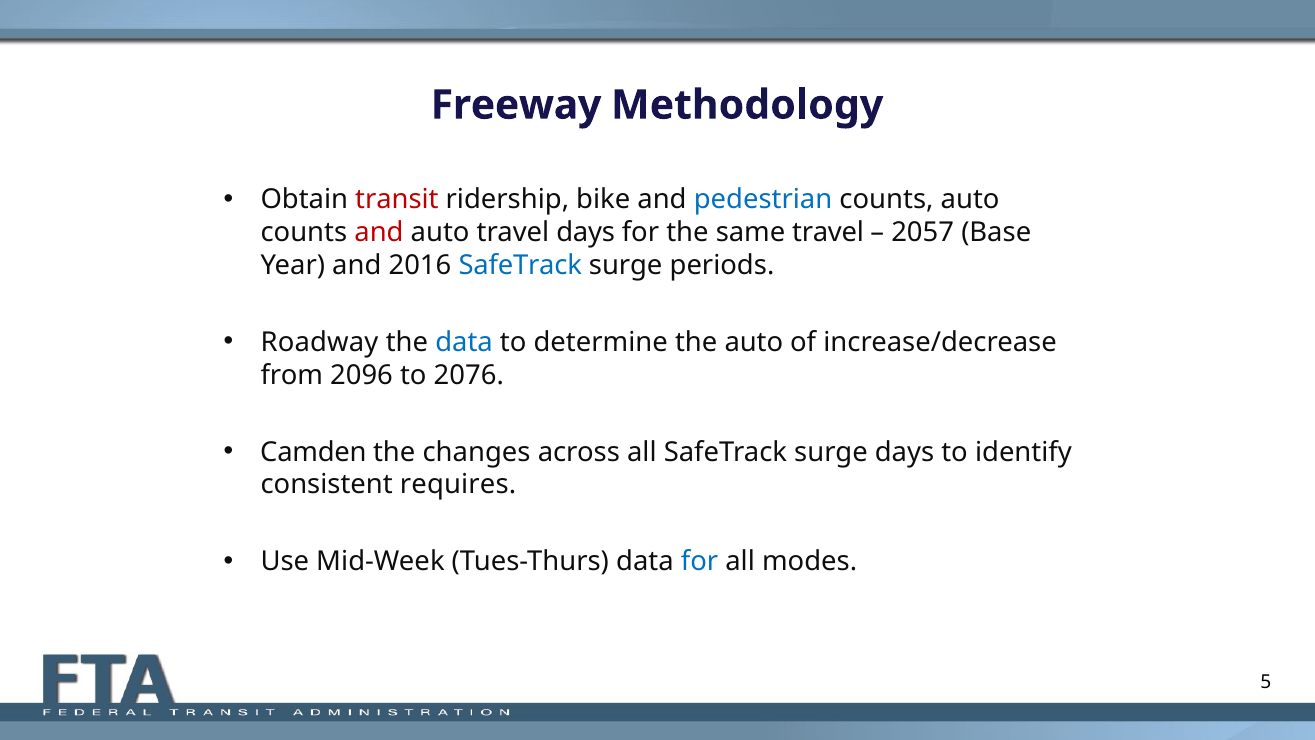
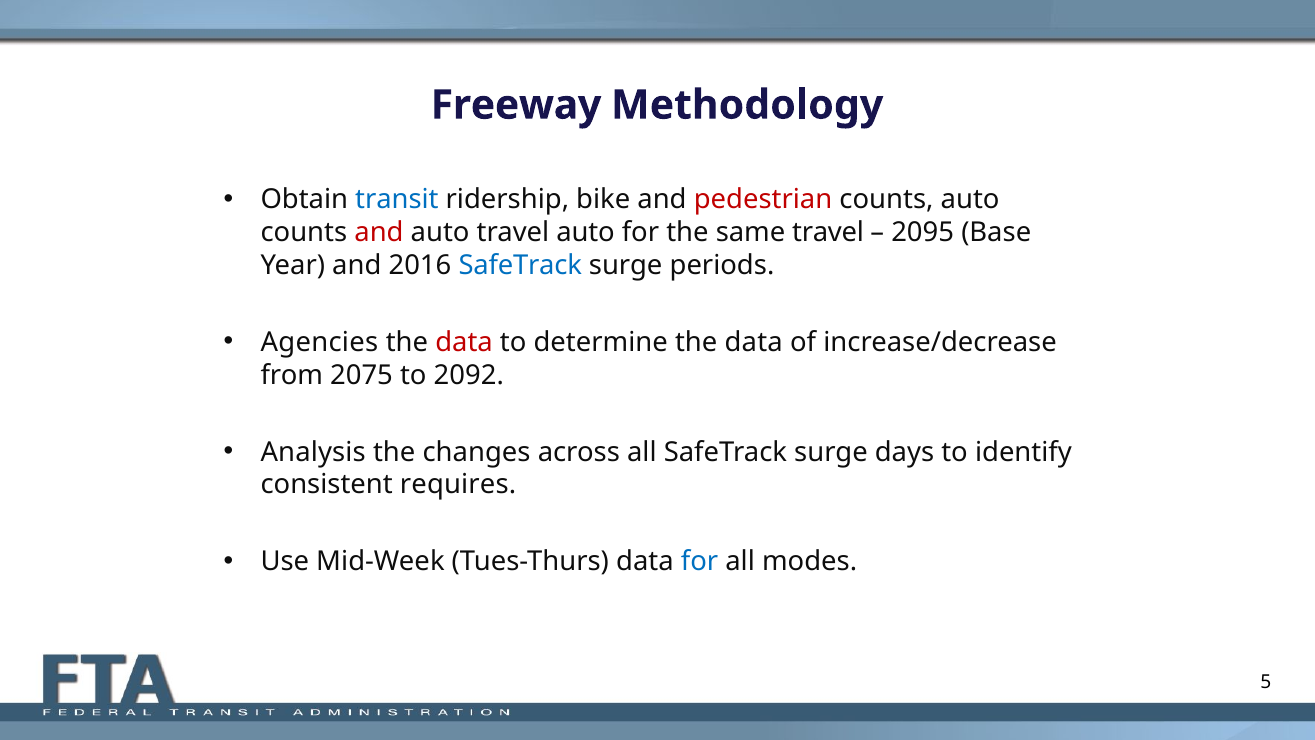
transit colour: red -> blue (397, 200)
pedestrian colour: blue -> red (763, 200)
travel days: days -> auto (586, 233)
2057: 2057 -> 2095 (923, 233)
Roadway: Roadway -> Agencies (319, 342)
data colour: blue -> red (464, 342)
determine the auto: auto -> data (754, 342)
2096: 2096 -> 2075 (362, 375)
2076: 2076 -> 2092 (469, 375)
Camden: Camden -> Analysis (313, 452)
